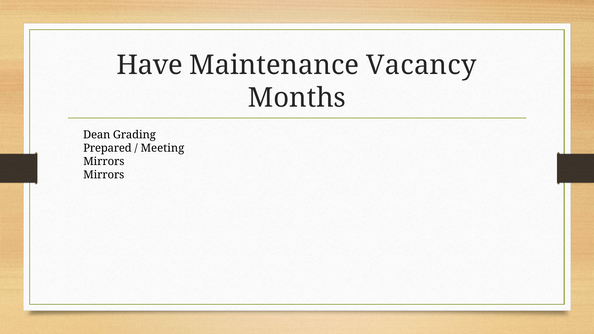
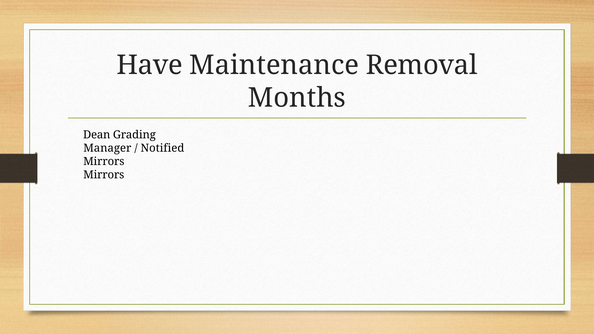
Vacancy: Vacancy -> Removal (422, 65)
Prepared: Prepared -> Manager (107, 148)
Meeting: Meeting -> Notified (162, 148)
